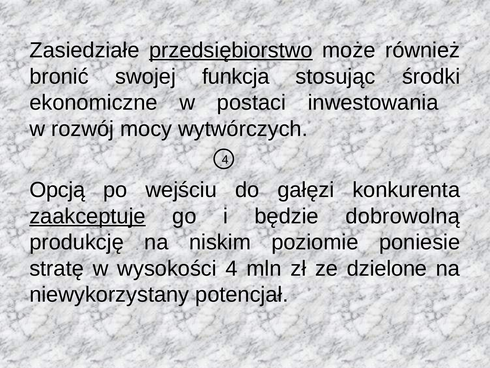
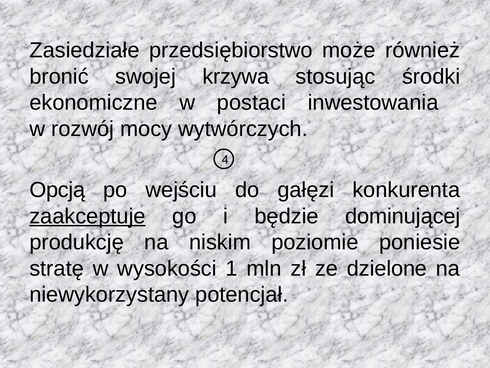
przedsiębiorstwo underline: present -> none (231, 50)
funkcja: funkcja -> krzywa (236, 76)
dobrowolną: dobrowolną -> dominującej (403, 216)
wysokości 4: 4 -> 1 (232, 268)
